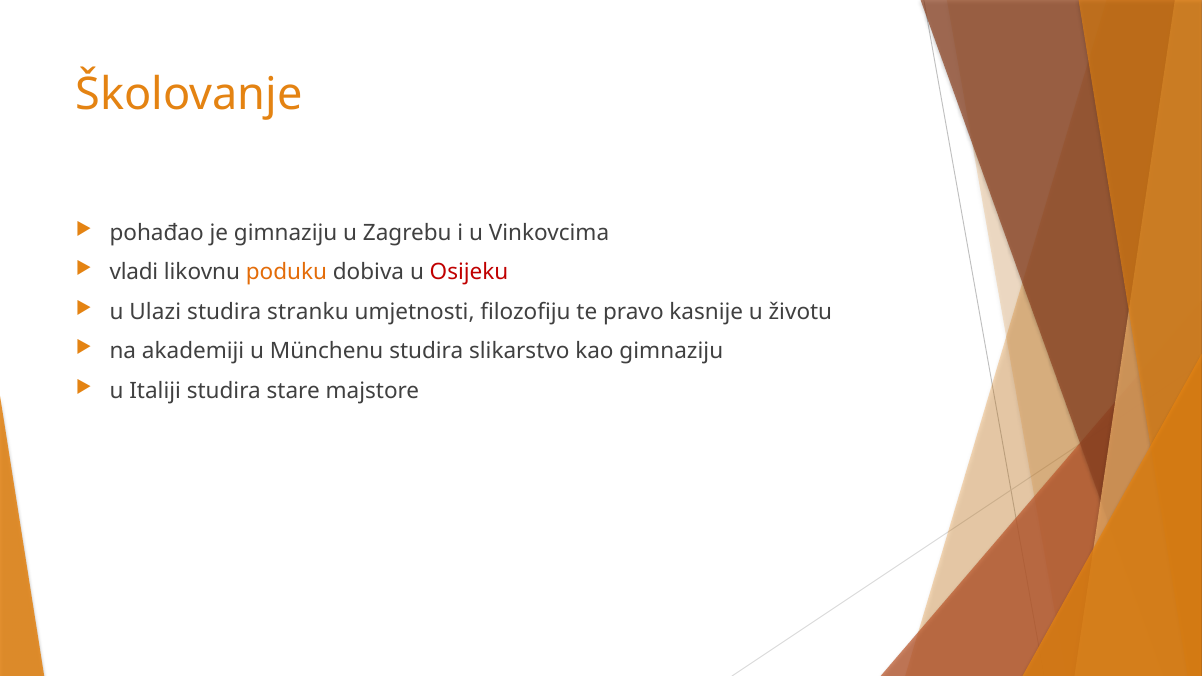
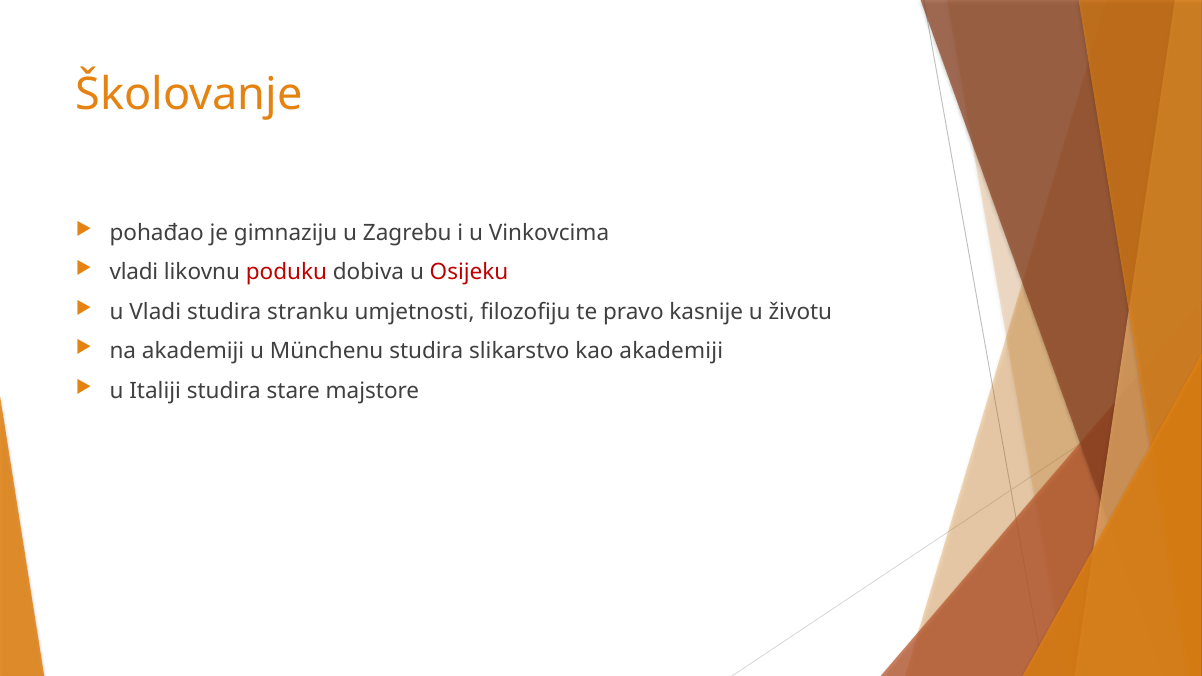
poduku colour: orange -> red (286, 272)
u Ulazi: Ulazi -> Vladi (155, 312)
kao gimnaziju: gimnaziju -> akademiji (671, 351)
